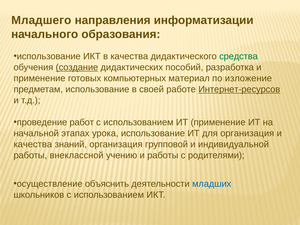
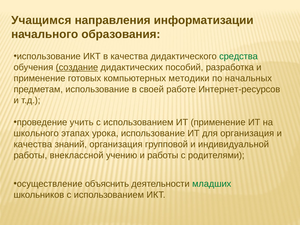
Младшего: Младшего -> Учащимся (41, 20)
материал: материал -> методики (189, 78)
изложение: изложение -> начальных (248, 78)
Интернет-ресурсов underline: present -> none (239, 89)
работ: работ -> учить (82, 122)
начальной: начальной -> школьного (36, 133)
младших colour: blue -> green (212, 184)
